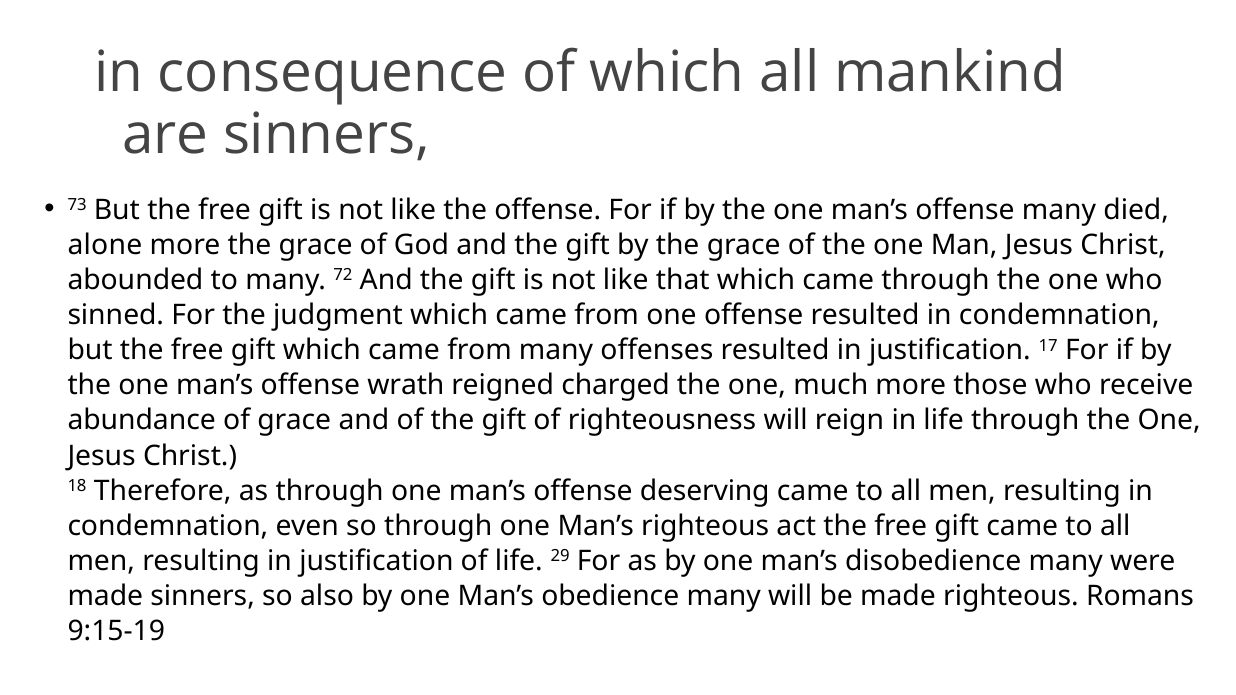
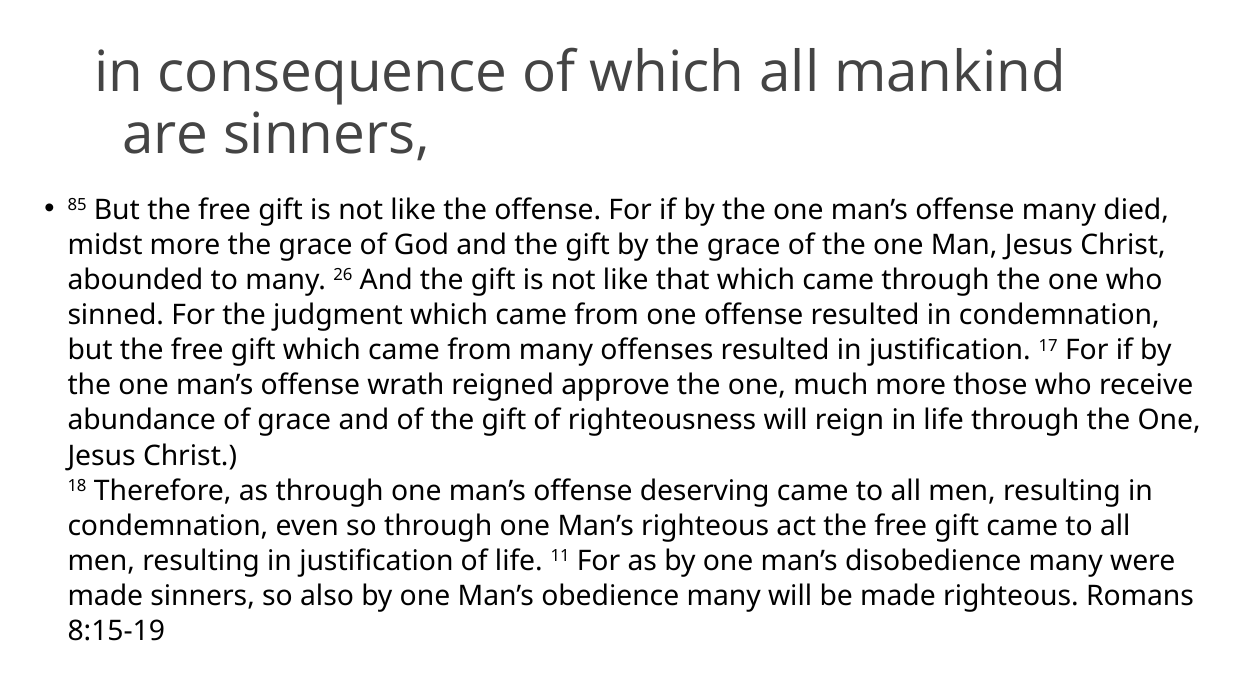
73: 73 -> 85 (77, 205)
alone: alone -> midst (105, 245)
72: 72 -> 26 (343, 275)
charged: charged -> approve (616, 386)
29: 29 -> 11 (560, 557)
9:15-19: 9:15-19 -> 8:15-19 (116, 632)
